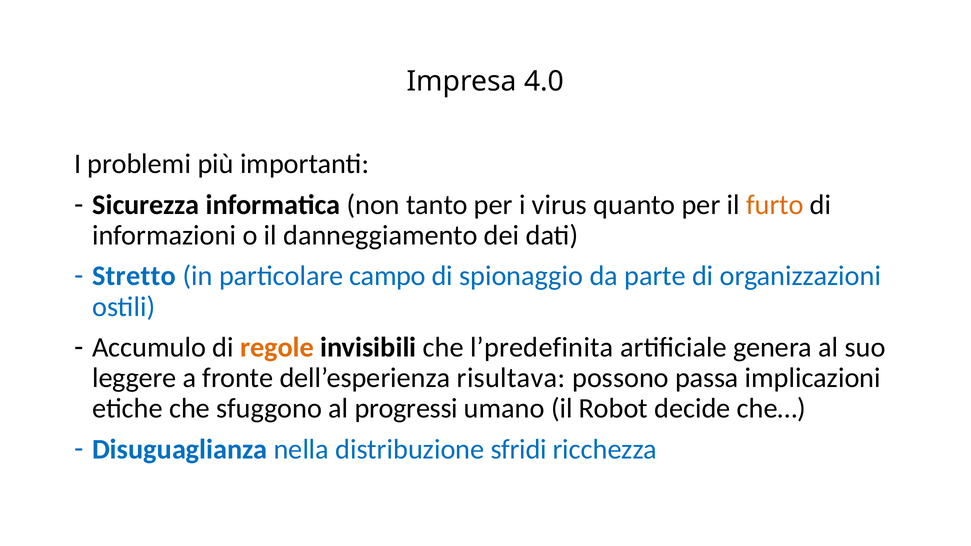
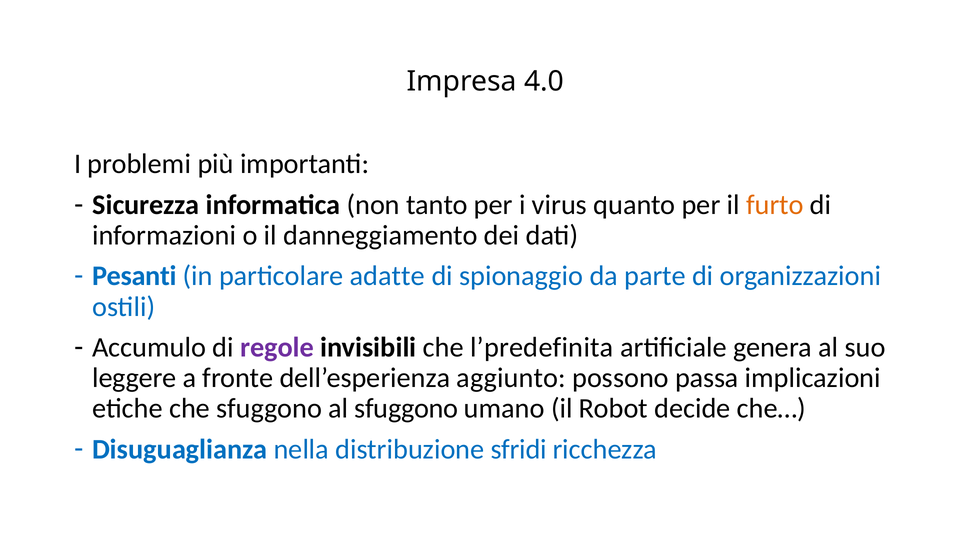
Stretto: Stretto -> Pesanti (134, 276)
campo: campo -> adatte (387, 276)
regole colour: orange -> purple (277, 347)
risultava: risultava -> aggiunto (511, 378)
al progressi: progressi -> sfuggono (406, 409)
